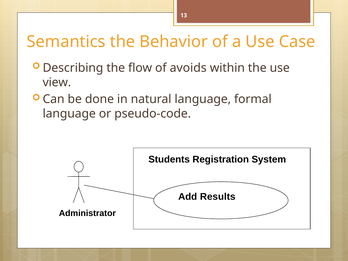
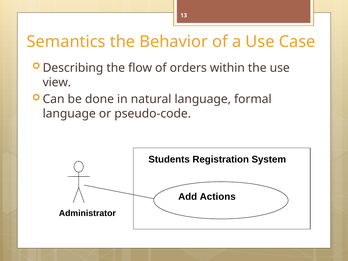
avoids: avoids -> orders (188, 68)
Results: Results -> Actions (218, 197)
